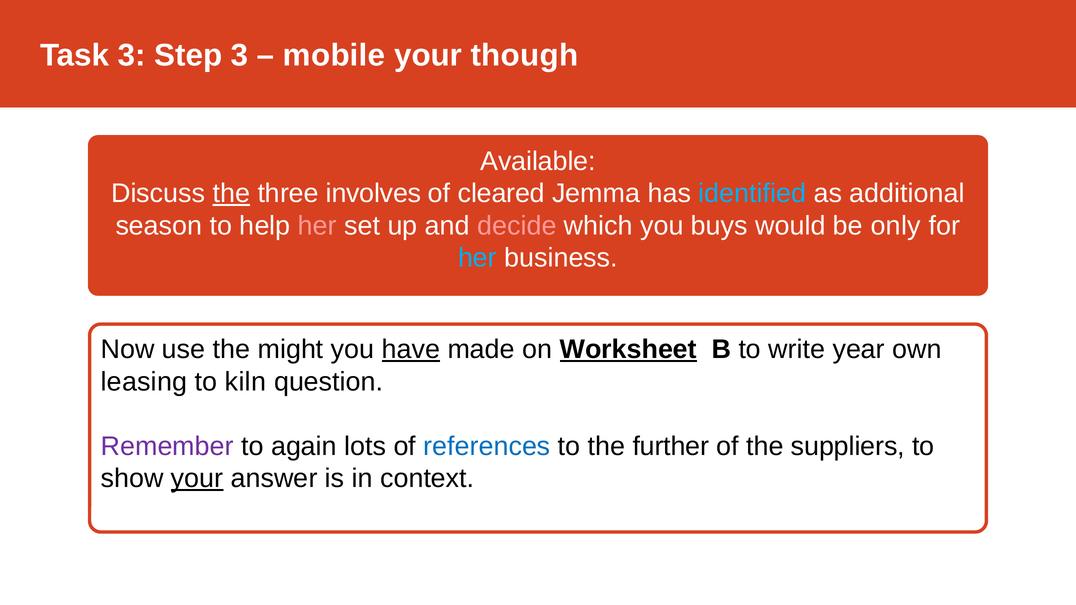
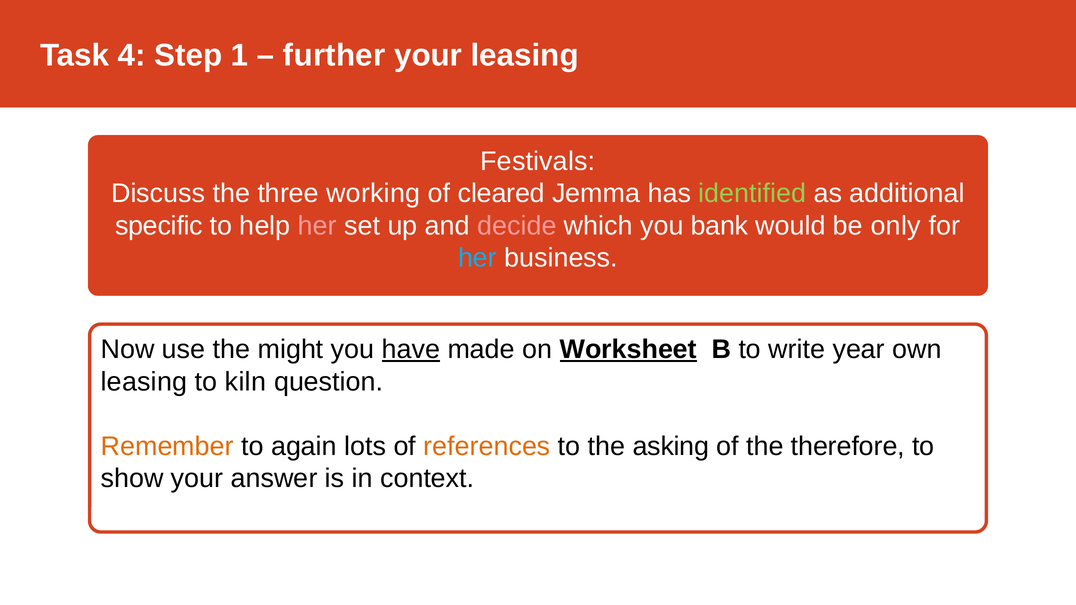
Task 3: 3 -> 4 (132, 56)
Step 3: 3 -> 1 (240, 56)
mobile: mobile -> further (334, 56)
your though: though -> leasing (525, 56)
Available: Available -> Festivals (538, 161)
the underline: present -> none (231, 194)
involves: involves -> working (373, 194)
identified colour: light blue -> light green (752, 194)
season: season -> specific (159, 226)
buys: buys -> bank (720, 226)
Remember colour: purple -> orange (167, 446)
references colour: blue -> orange (487, 446)
further: further -> asking (671, 446)
suppliers: suppliers -> therefore (848, 446)
your underline: present -> none (197, 479)
